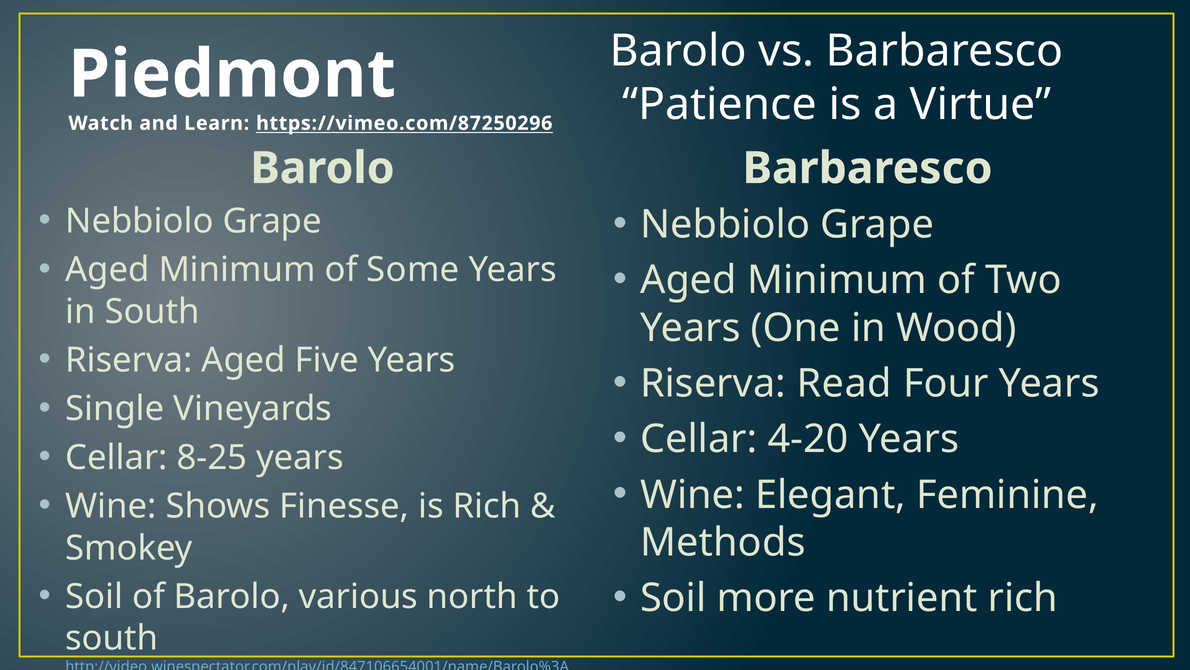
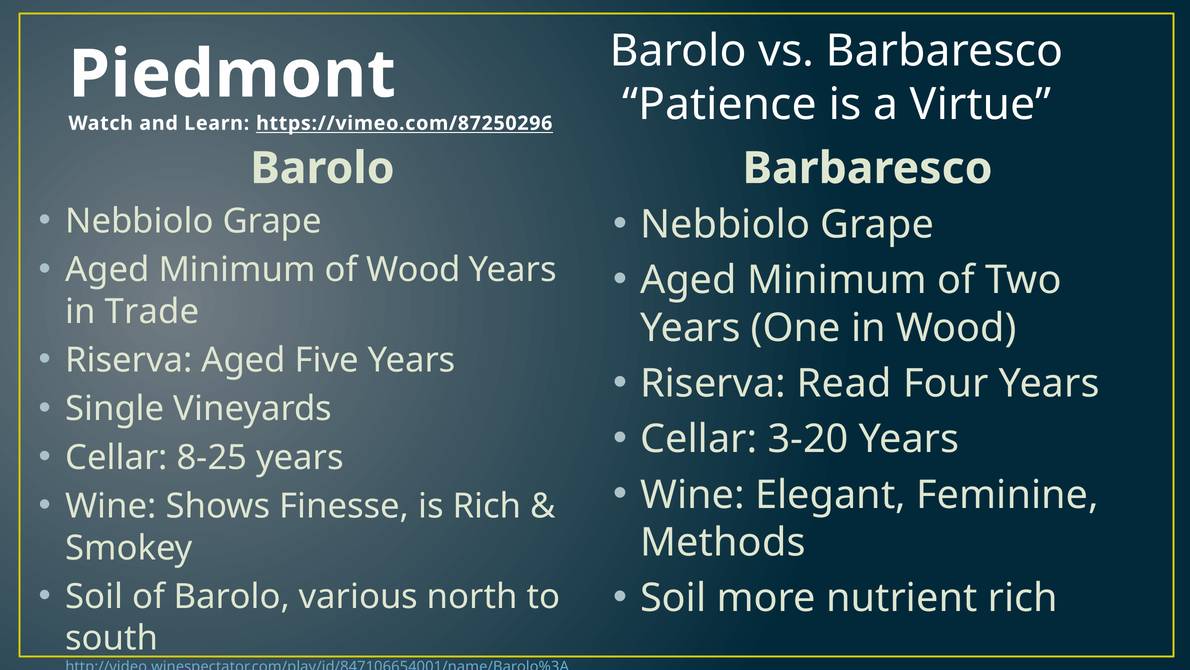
of Some: Some -> Wood (413, 270)
in South: South -> Trade (152, 311)
4-20: 4-20 -> 3-20 (808, 439)
